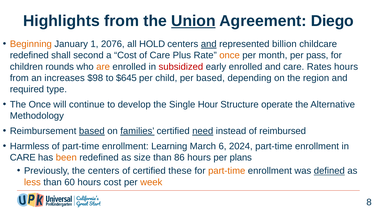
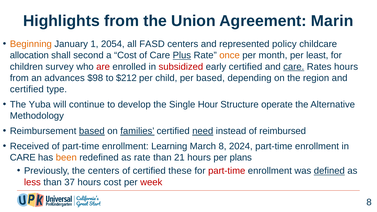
Union underline: present -> none (193, 21)
Diego: Diego -> Marin (332, 21)
2076: 2076 -> 2054 (113, 44)
HOLD: HOLD -> FASD (152, 44)
and underline: present -> none (209, 44)
billion: billion -> policy (284, 44)
redefined: redefined -> allocation (29, 55)
Plus underline: none -> present (182, 55)
pass: pass -> least (317, 55)
rounds: rounds -> survey (60, 67)
are colour: orange -> red (103, 67)
early enrolled: enrolled -> certified (246, 67)
care underline: none -> present (294, 67)
increases: increases -> advances (65, 78)
$645: $645 -> $212 (126, 78)
required: required -> certified (27, 89)
The Once: Once -> Yuba (40, 105)
Harmless: Harmless -> Received (30, 146)
March 6: 6 -> 8 (223, 146)
as size: size -> rate (142, 158)
86: 86 -> 21 (179, 158)
part-time colour: orange -> red (227, 171)
less colour: orange -> red (32, 182)
60: 60 -> 37 (70, 182)
week colour: orange -> red (151, 182)
